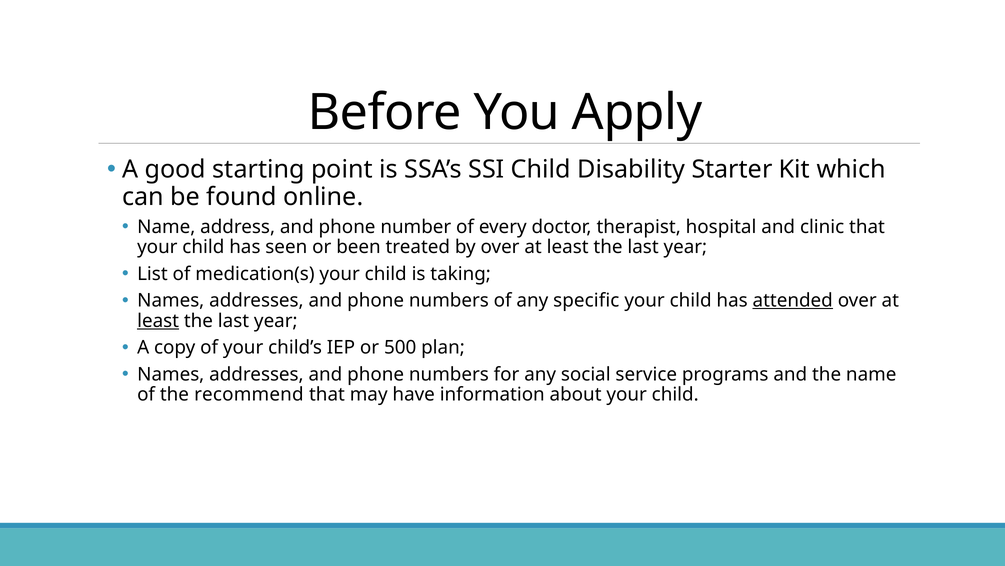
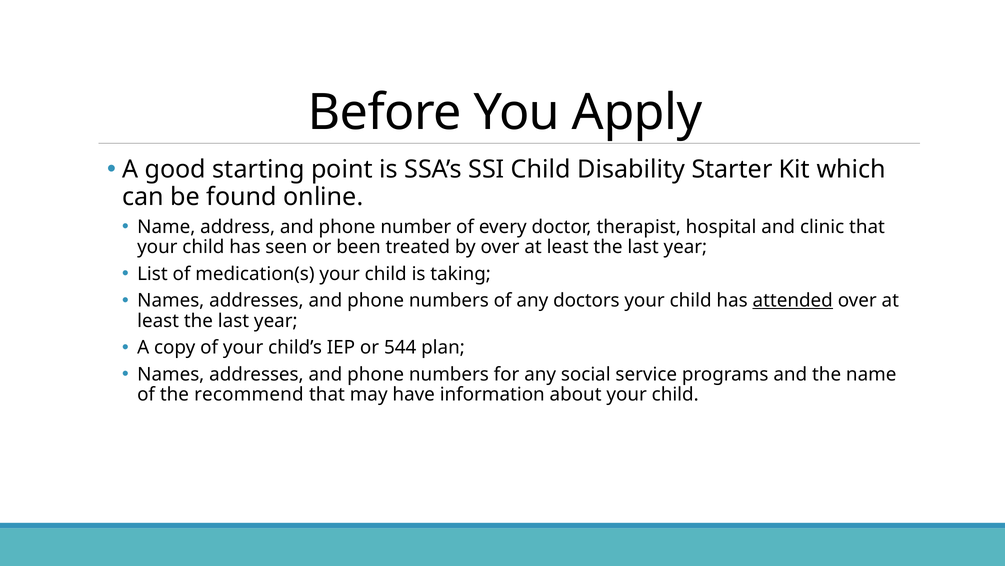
specific: specific -> doctors (586, 300)
least underline: present -> none (158, 321)
500: 500 -> 544 (400, 347)
